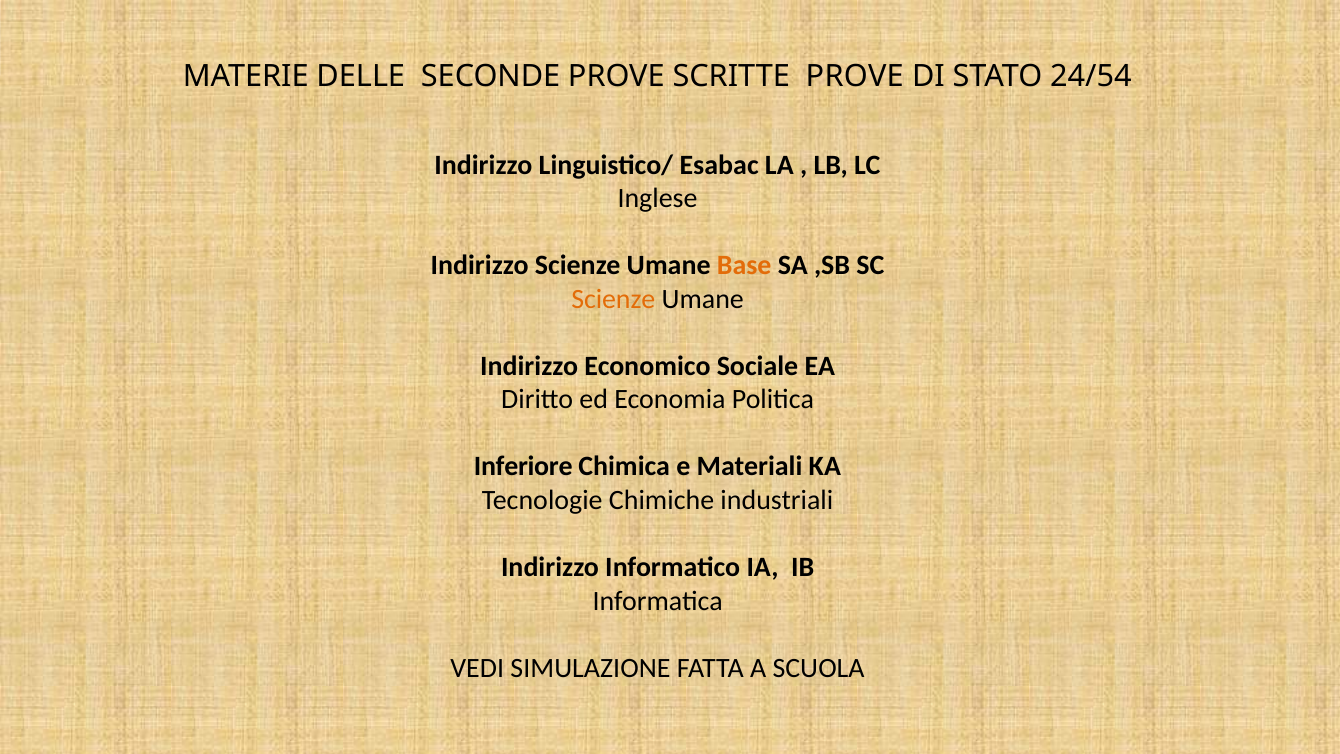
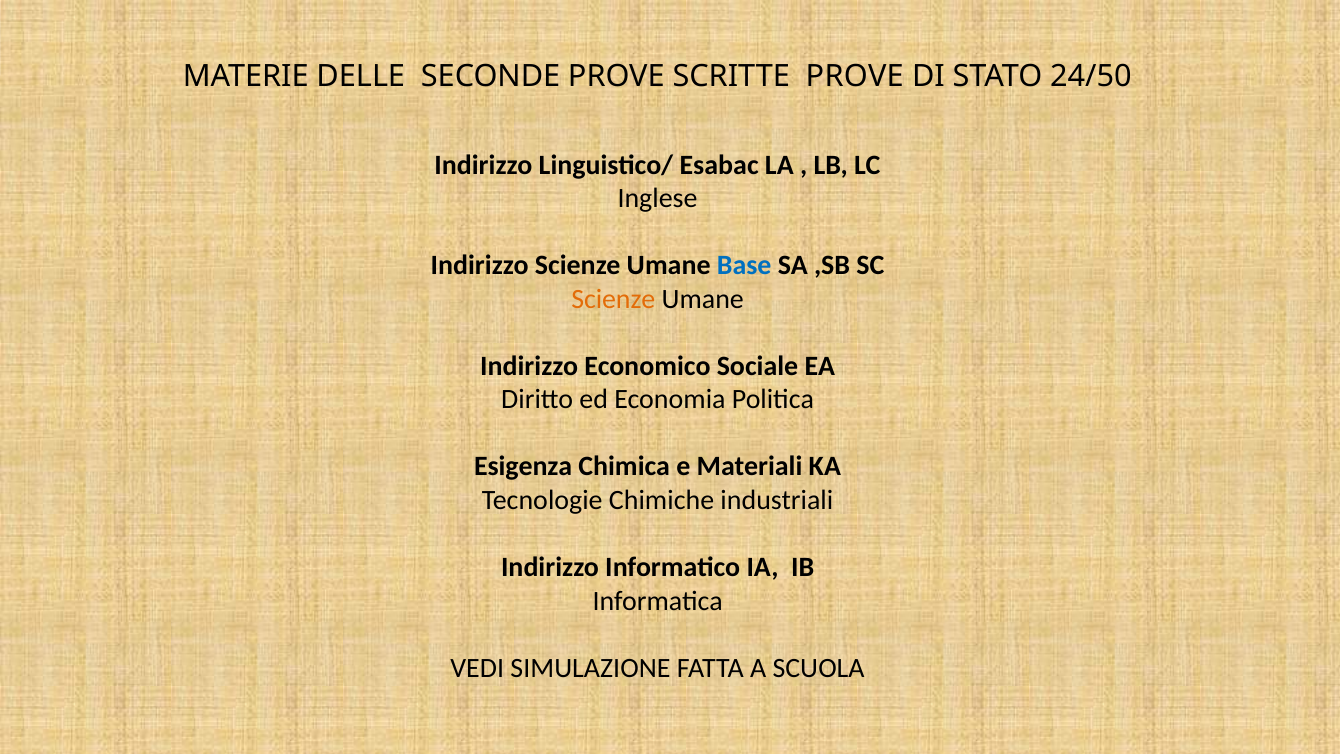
24/54: 24/54 -> 24/50 (1091, 76)
Base colour: orange -> blue (744, 265)
Inferiore: Inferiore -> Esigenza (523, 467)
